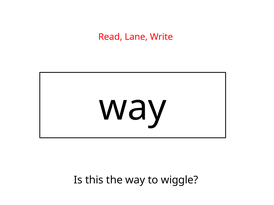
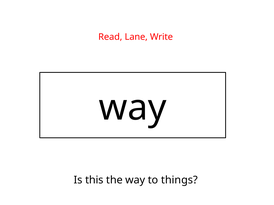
wiggle: wiggle -> things (179, 180)
